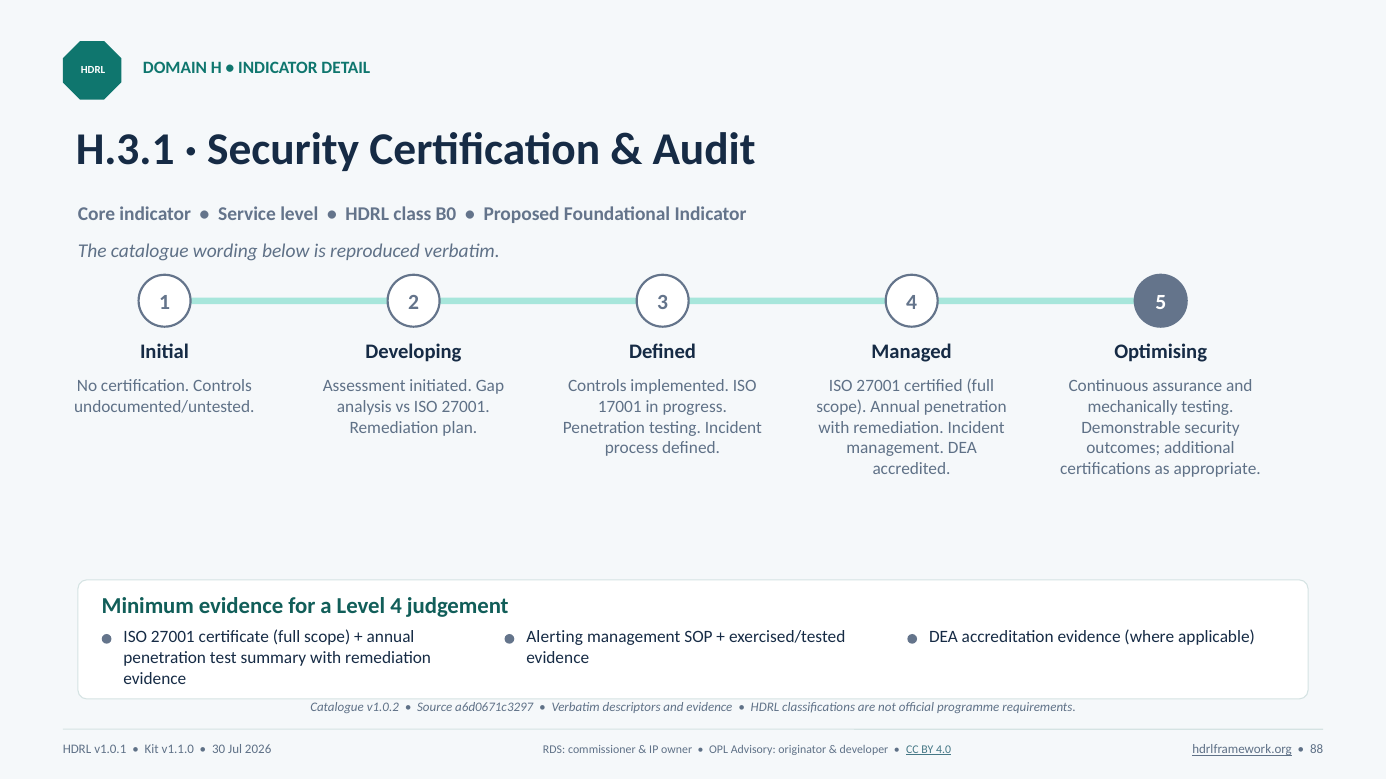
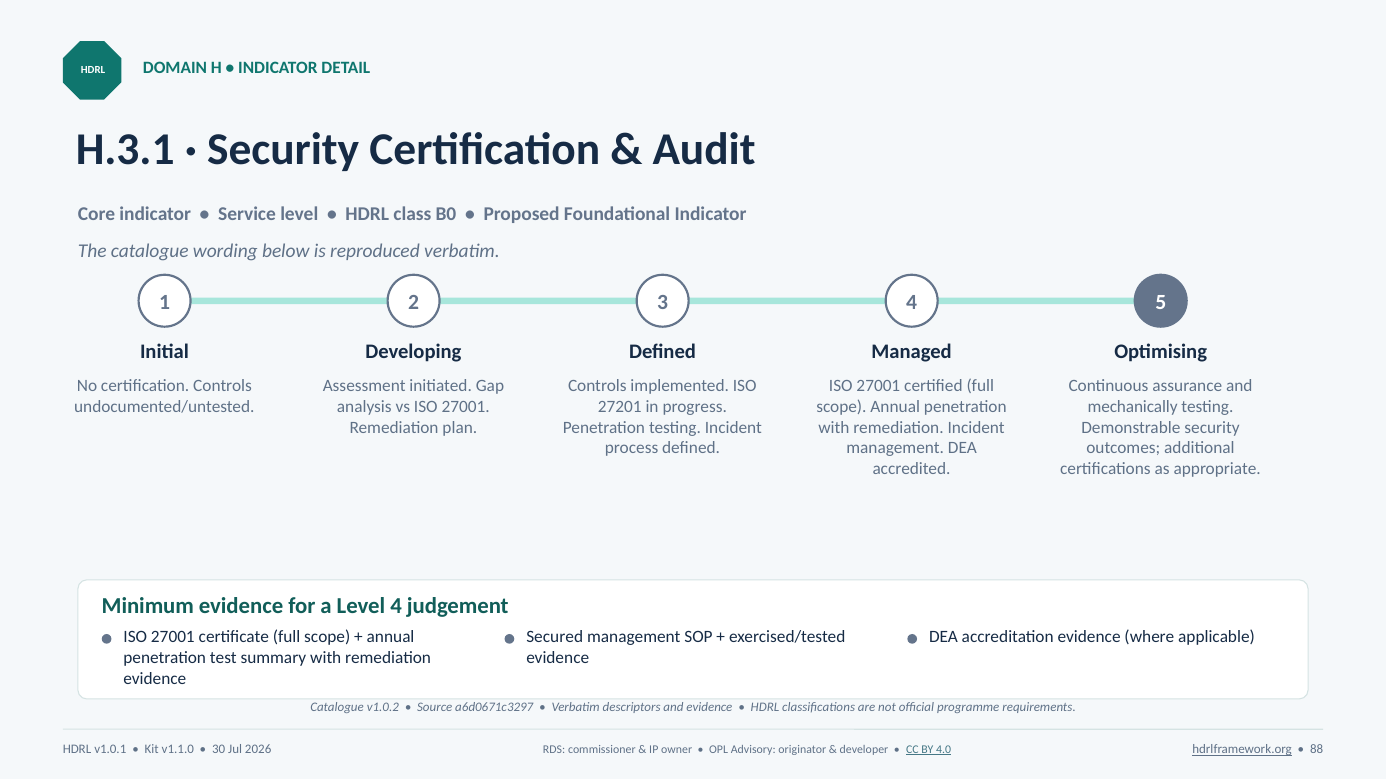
17001: 17001 -> 27201 (620, 407)
Alerting: Alerting -> Secured (555, 637)
